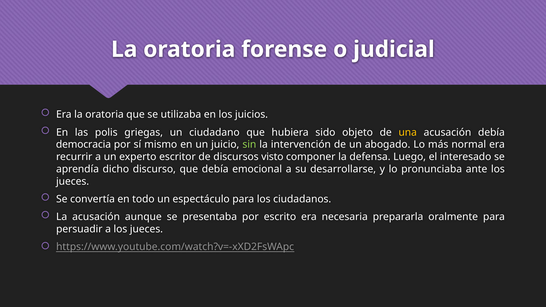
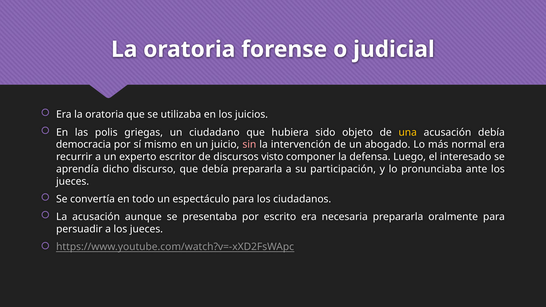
sin colour: light green -> pink (249, 145)
debía emocional: emocional -> prepararla (257, 169)
desarrollarse: desarrollarse -> participación (343, 169)
